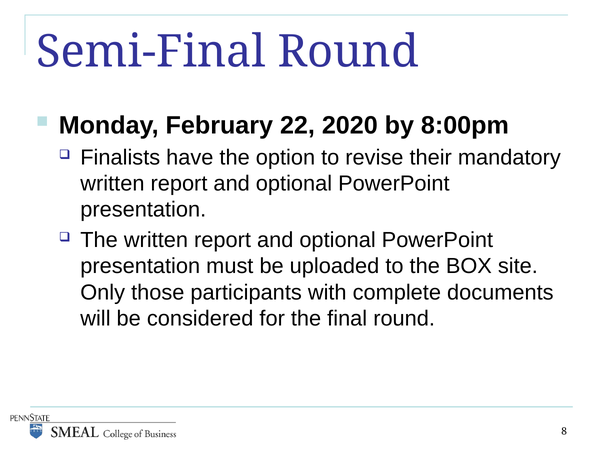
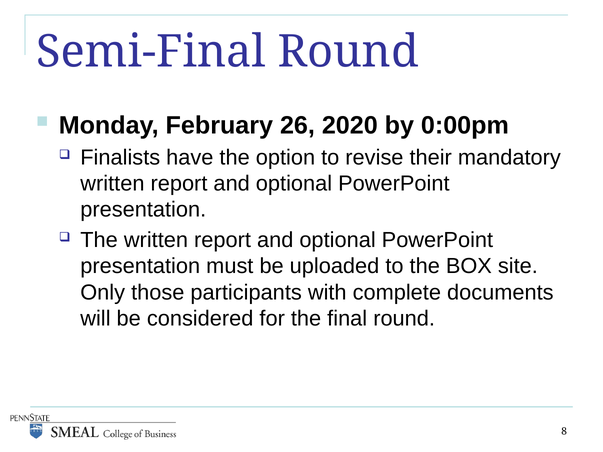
22: 22 -> 26 (297, 125)
8:00pm: 8:00pm -> 0:00pm (465, 125)
